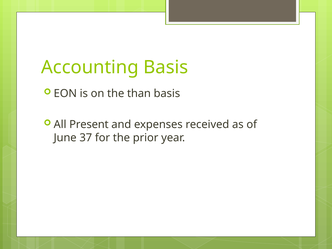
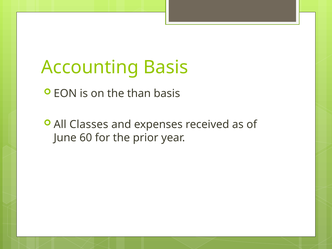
Present: Present -> Classes (89, 124)
37: 37 -> 60 (86, 138)
